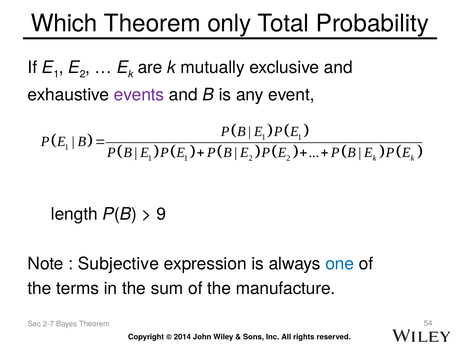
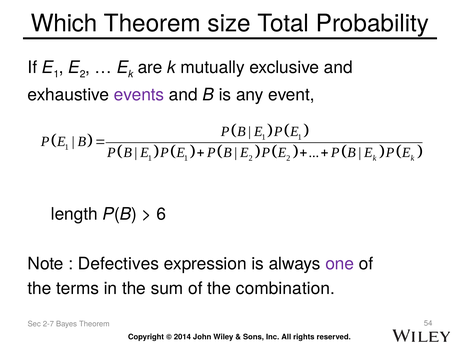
only: only -> size (229, 24)
9: 9 -> 6 (161, 214)
Subjective: Subjective -> Defectives (118, 264)
one colour: blue -> purple (340, 264)
manufacture: manufacture -> combination (286, 289)
